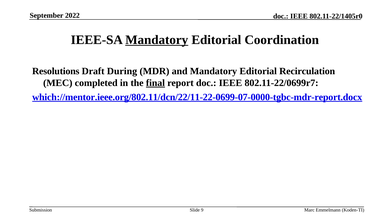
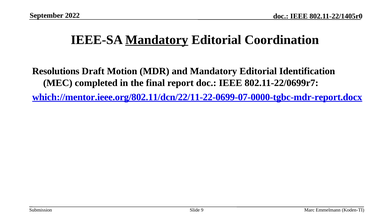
During: During -> Motion (122, 71)
Recirculation: Recirculation -> Identification (307, 71)
final underline: present -> none (155, 83)
